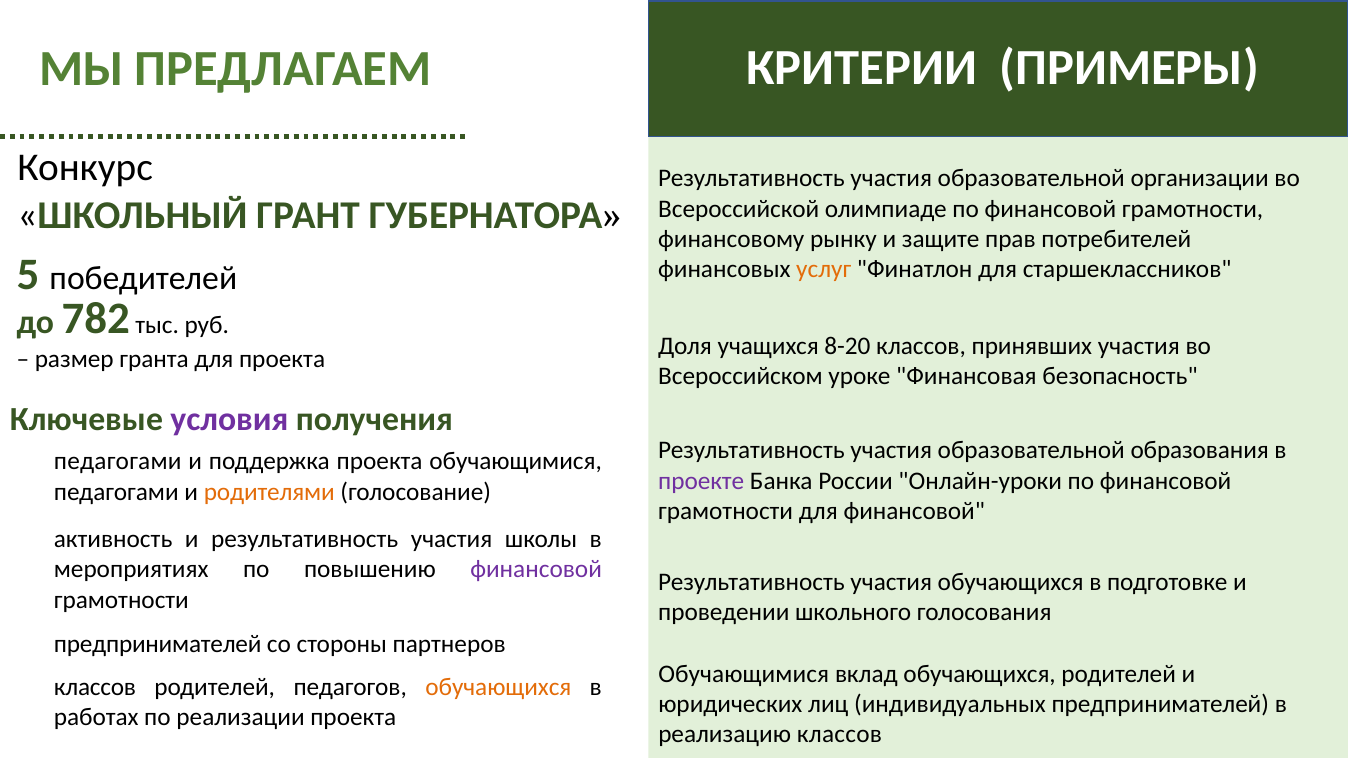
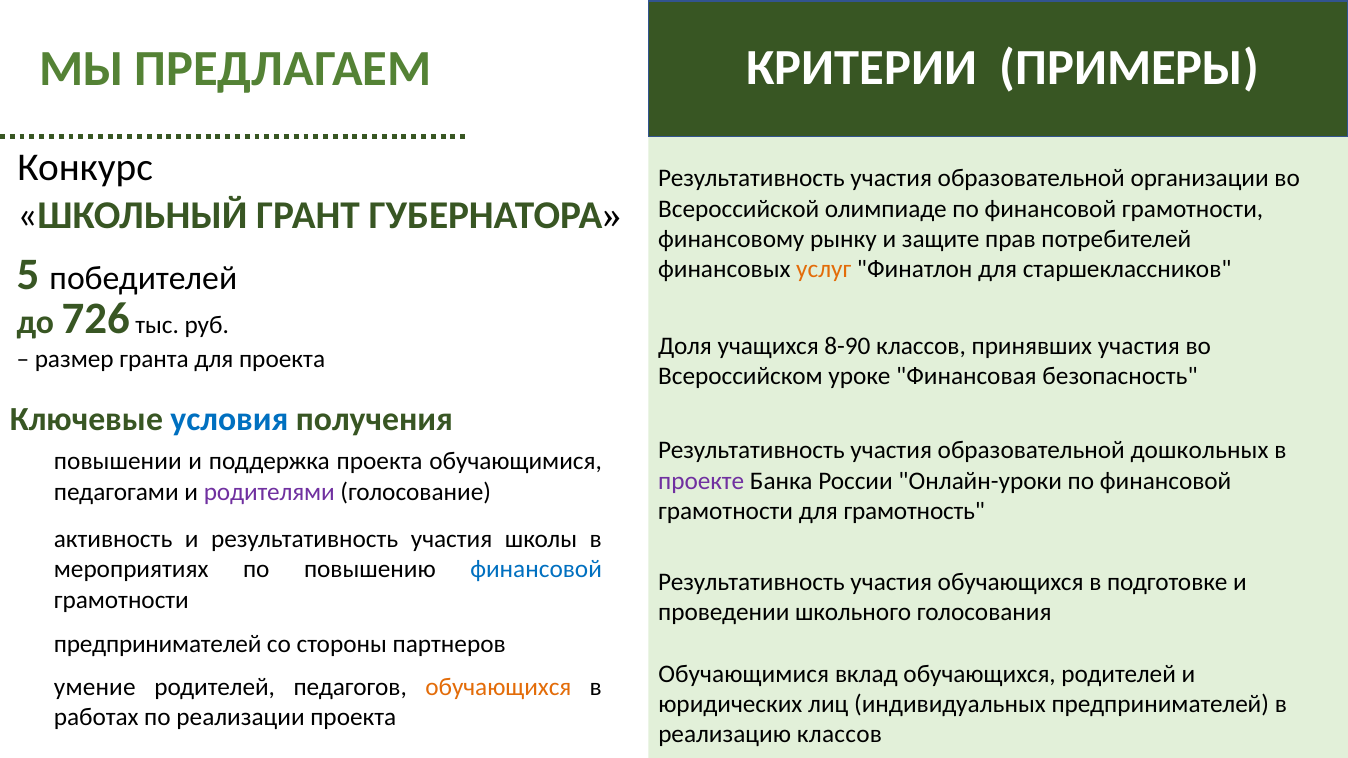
782: 782 -> 726 (96, 318)
8-20: 8-20 -> 8-90 (847, 346)
условия colour: purple -> blue (229, 420)
образования: образования -> дошкольных (1200, 451)
педагогами: педагогами -> повышении (118, 462)
родителями colour: orange -> purple (269, 492)
для финансовой: финансовой -> грамотность (914, 511)
финансовой colour: purple -> blue (536, 570)
классов: классов -> умение (95, 687)
